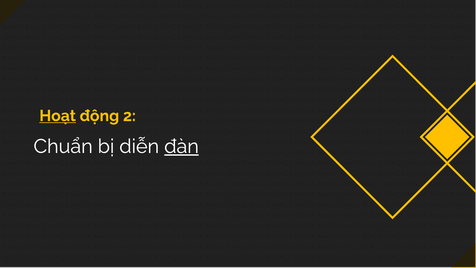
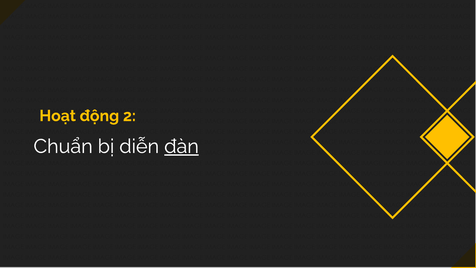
Hoạt underline: present -> none (58, 116)
